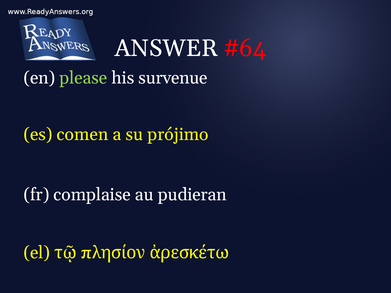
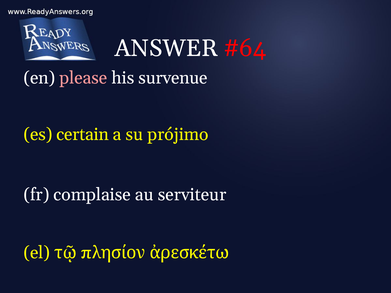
please colour: light green -> pink (83, 78)
comen: comen -> certain (83, 135)
pudieran: pudieran -> serviteur (192, 195)
